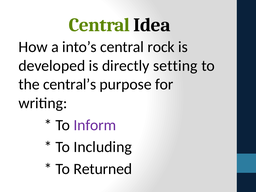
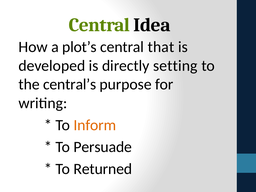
into’s: into’s -> plot’s (79, 47)
rock: rock -> that (161, 47)
Inform colour: purple -> orange (95, 125)
Including: Including -> Persuade (103, 147)
